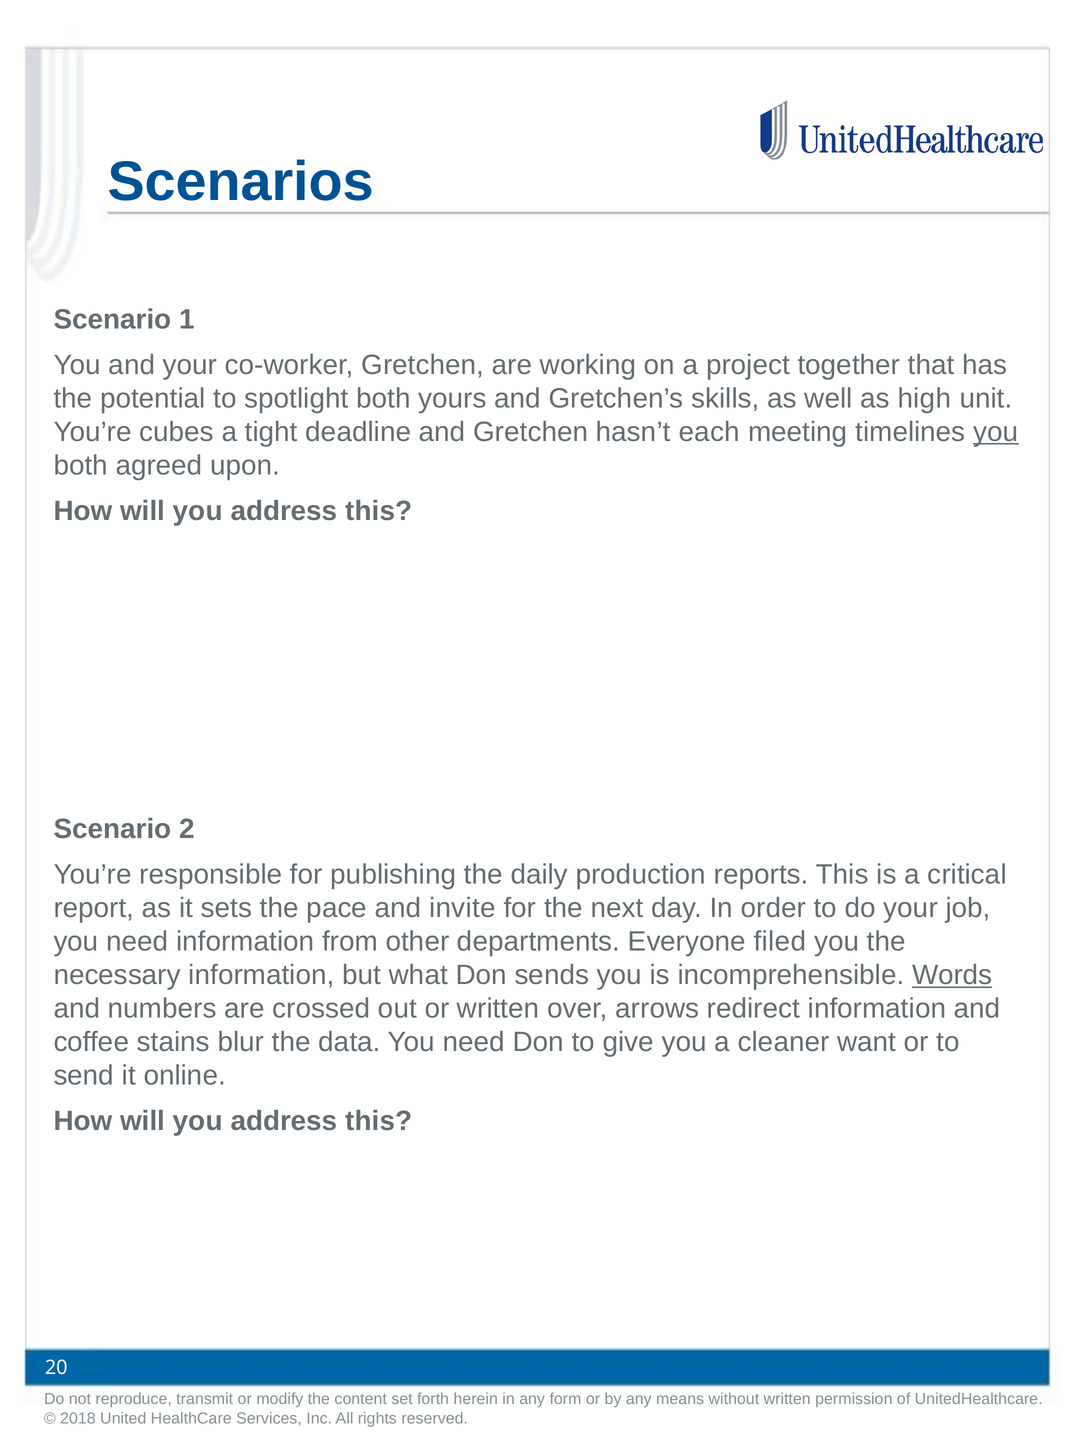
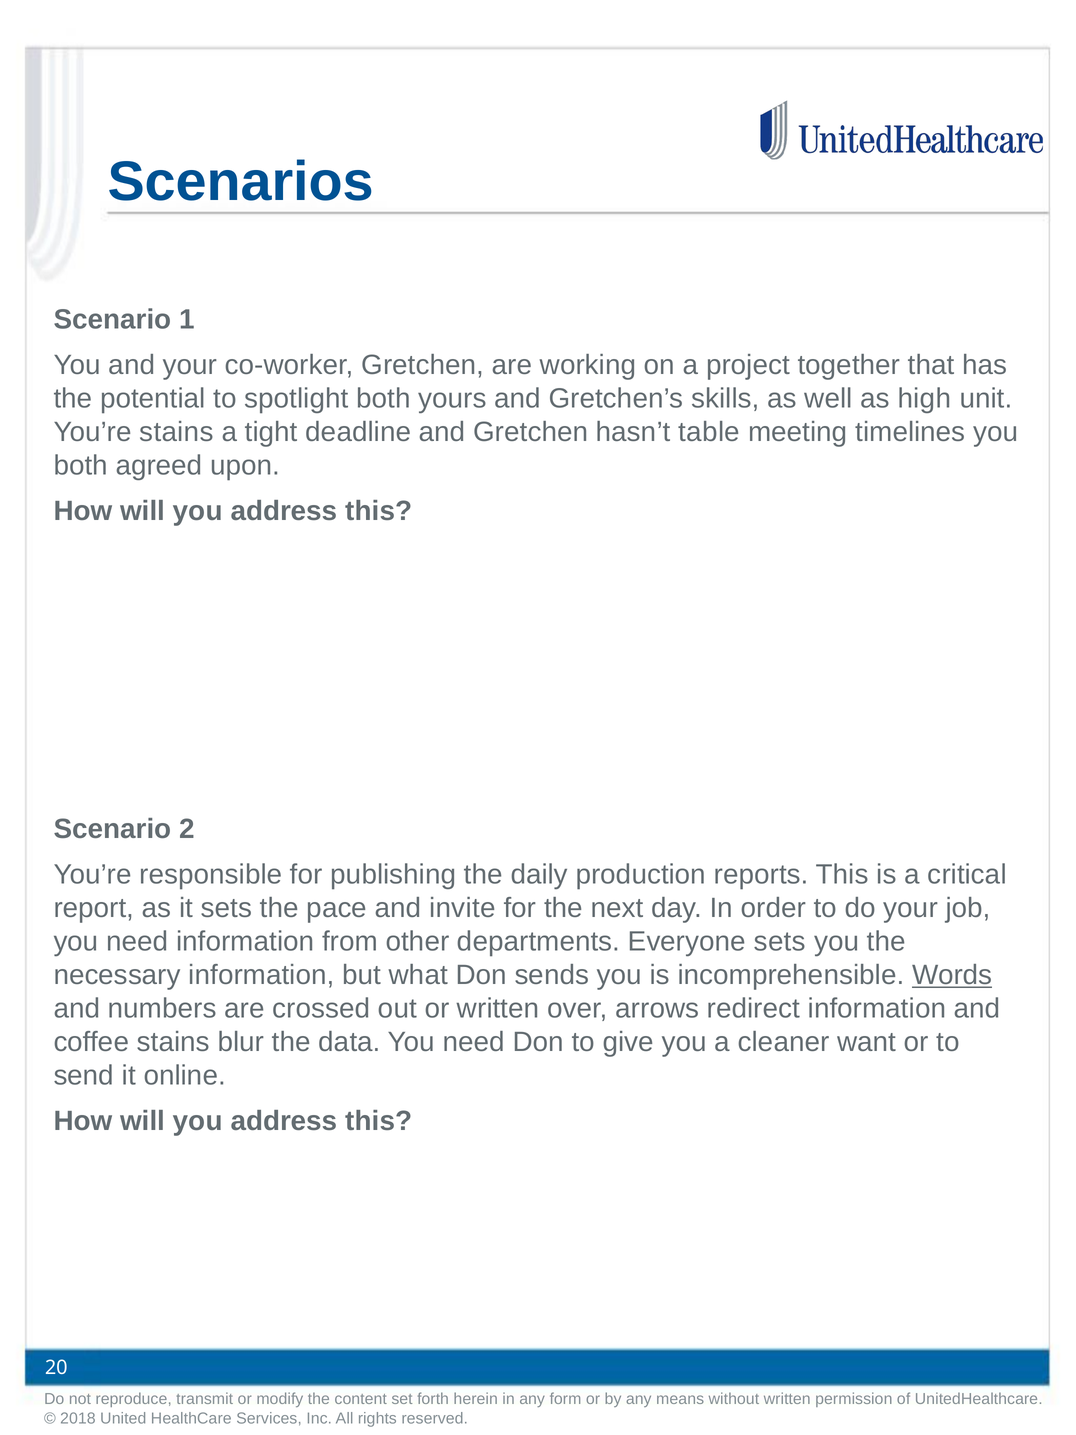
You’re cubes: cubes -> stains (176, 432)
each: each -> table (709, 432)
you underline: present -> none (996, 432)
Everyone filed: filed -> sets (780, 942)
